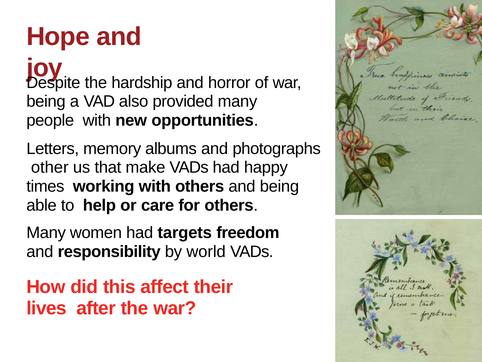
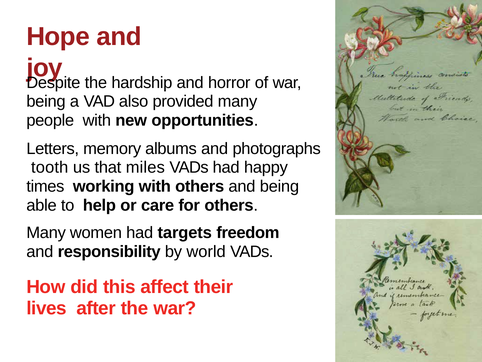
other: other -> tooth (50, 167)
make: make -> miles (145, 167)
